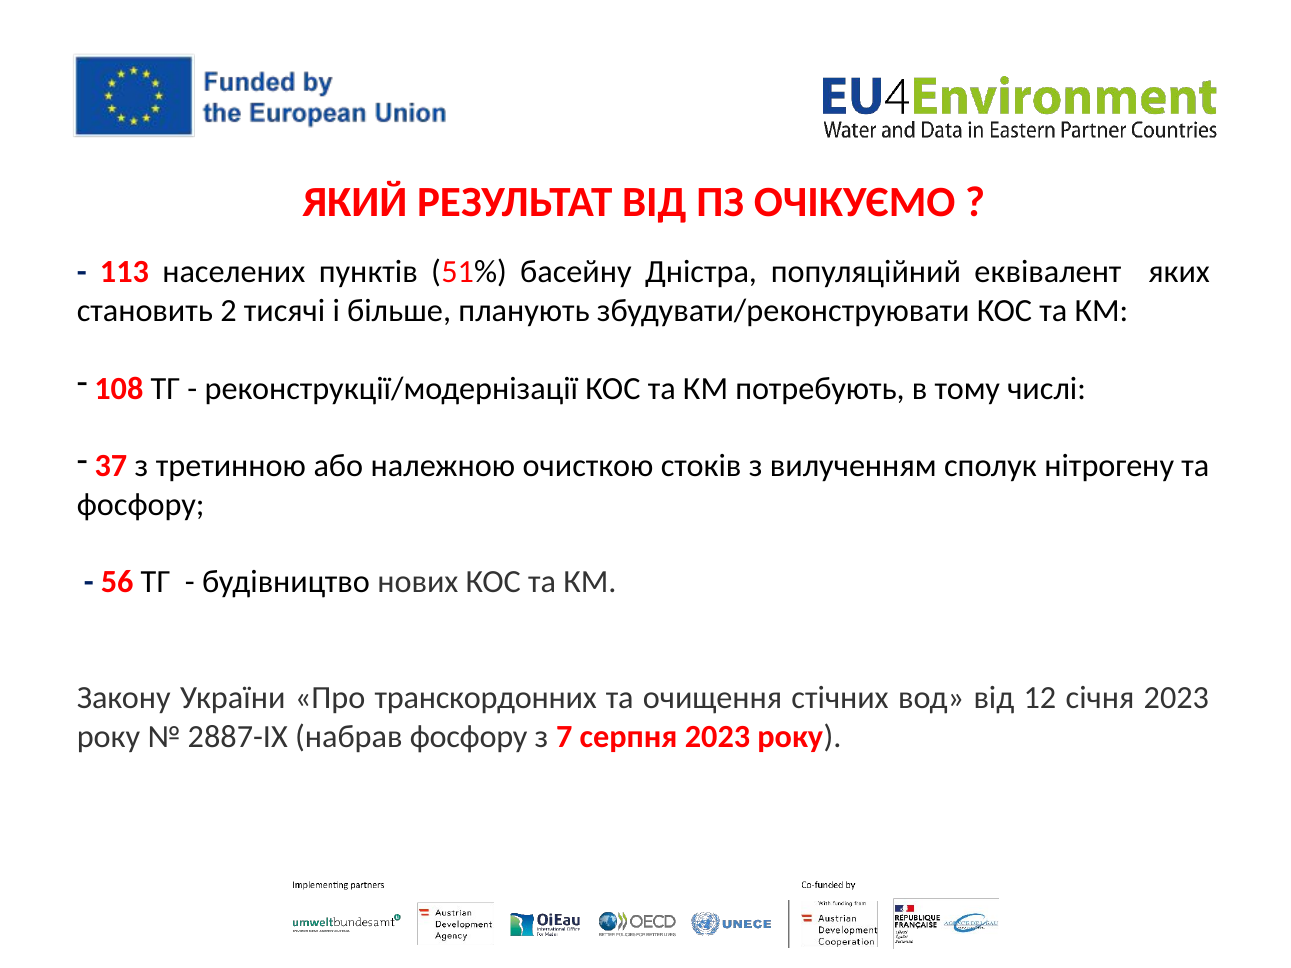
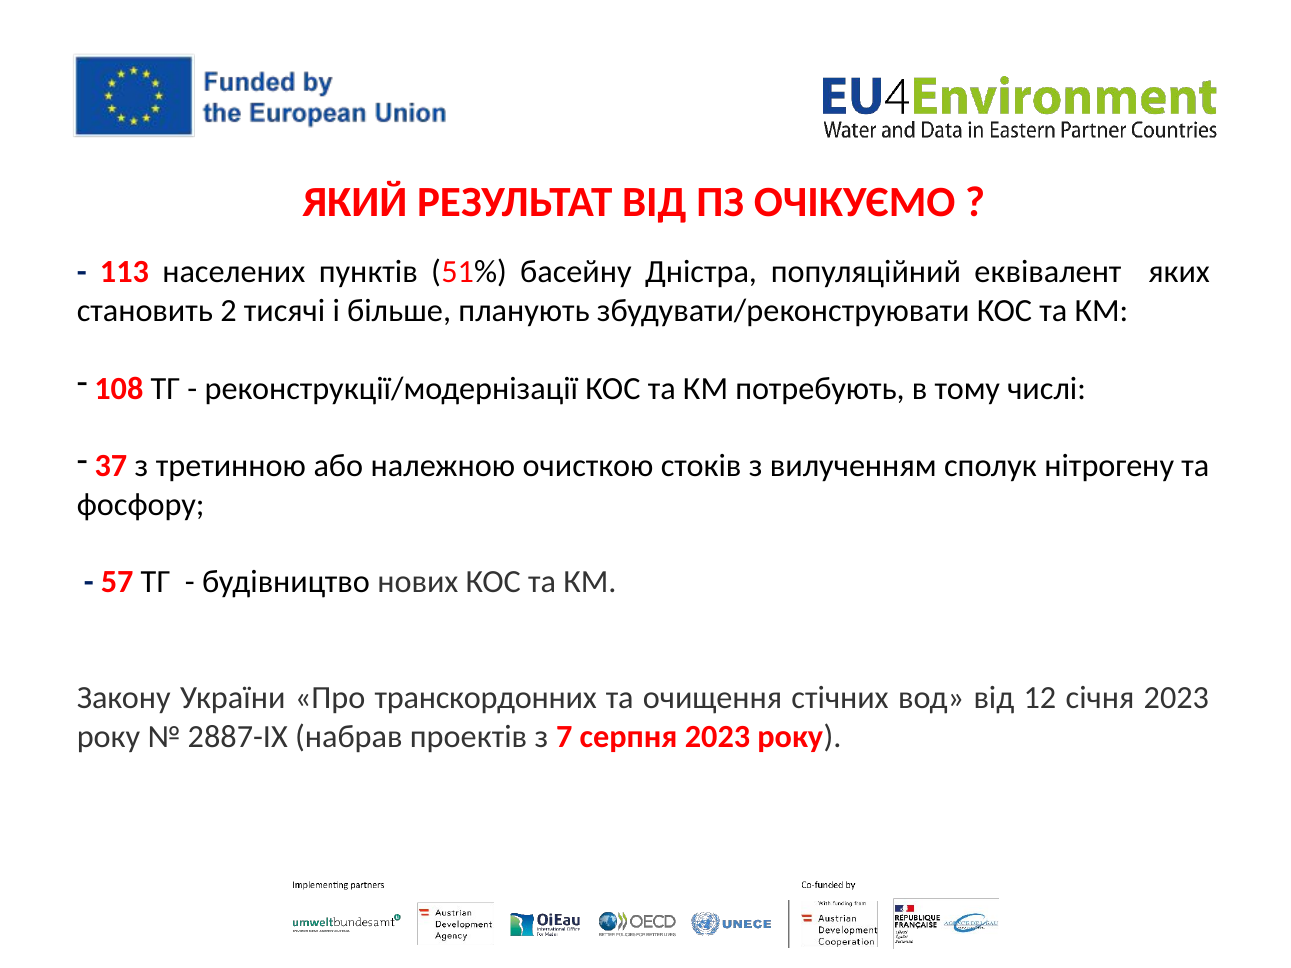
56: 56 -> 57 (117, 582)
набрав фосфору: фосфору -> проектів (468, 737)
